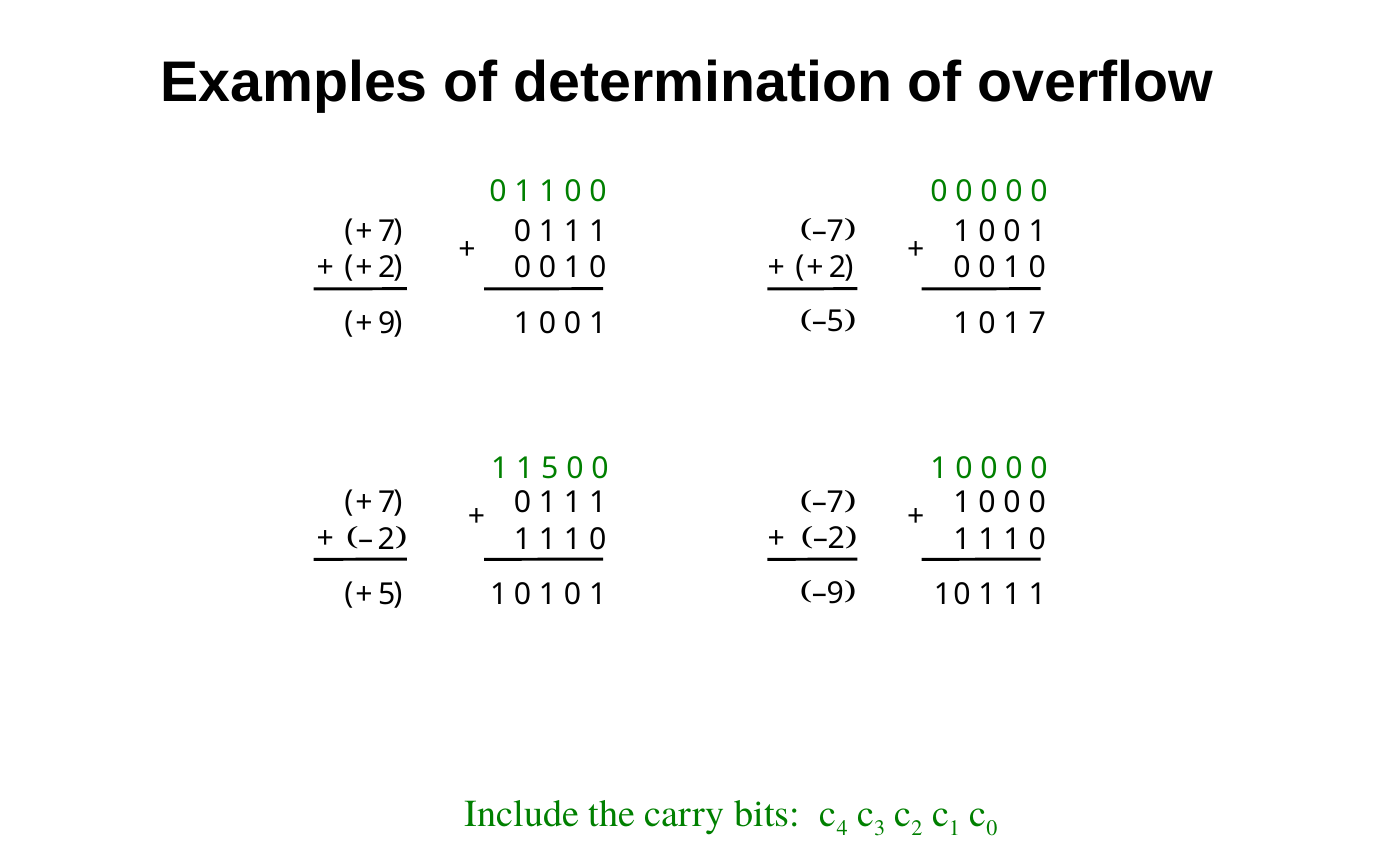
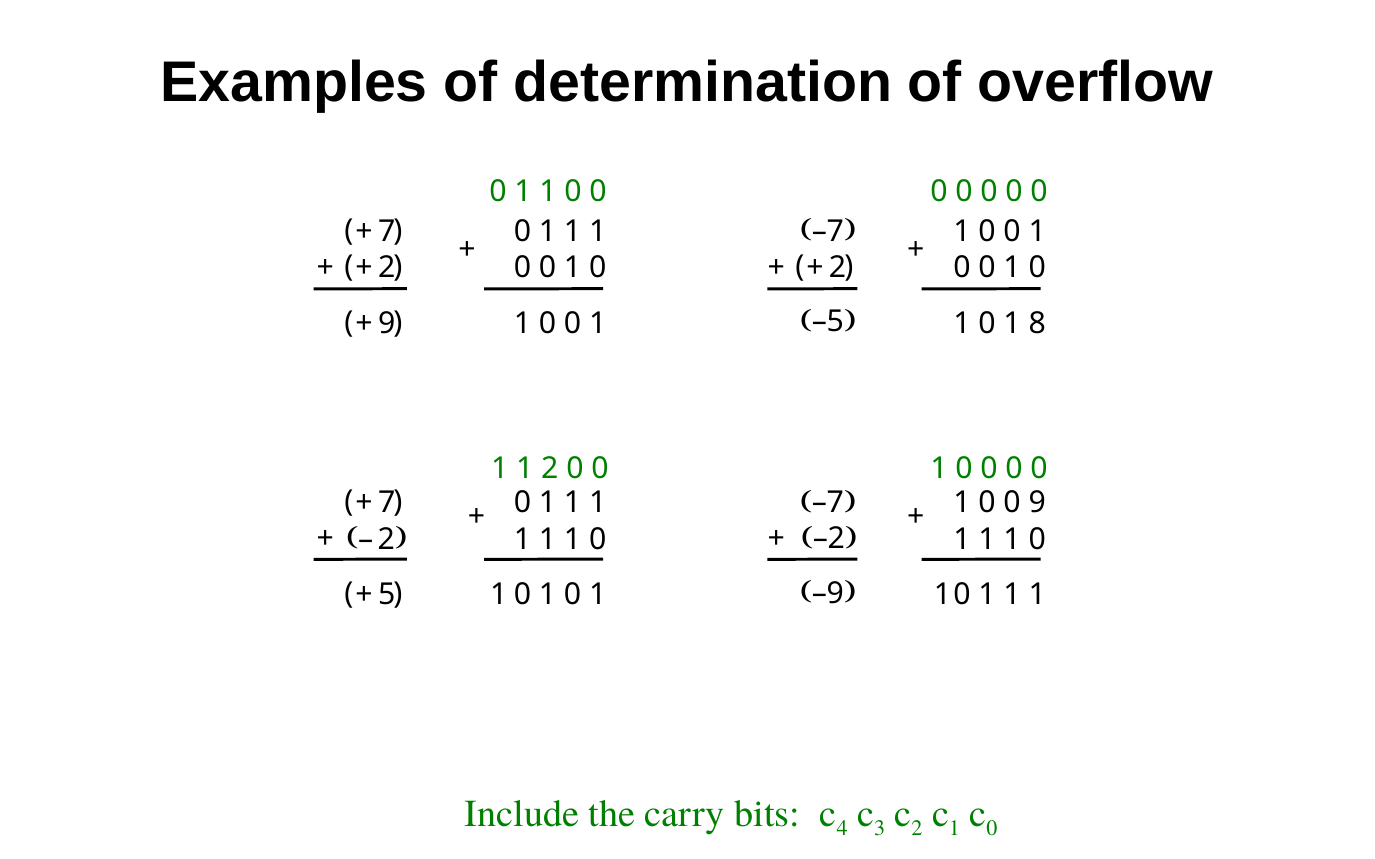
1 7: 7 -> 8 (1037, 324)
5: 5 -> 2 (550, 469)
0: 0 -> 9 (1037, 503)
